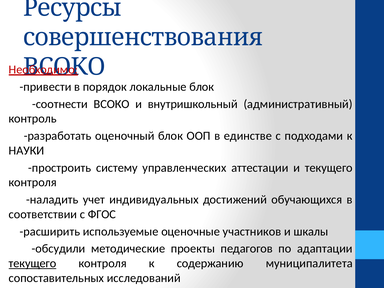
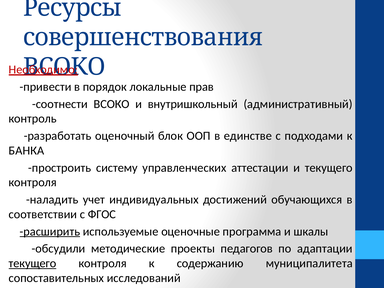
локальные блок: блок -> прав (202, 87)
НАУКИ: НАУКИ -> БАНКА (26, 151)
расширить underline: none -> present (50, 231)
участников: участников -> программа (252, 231)
